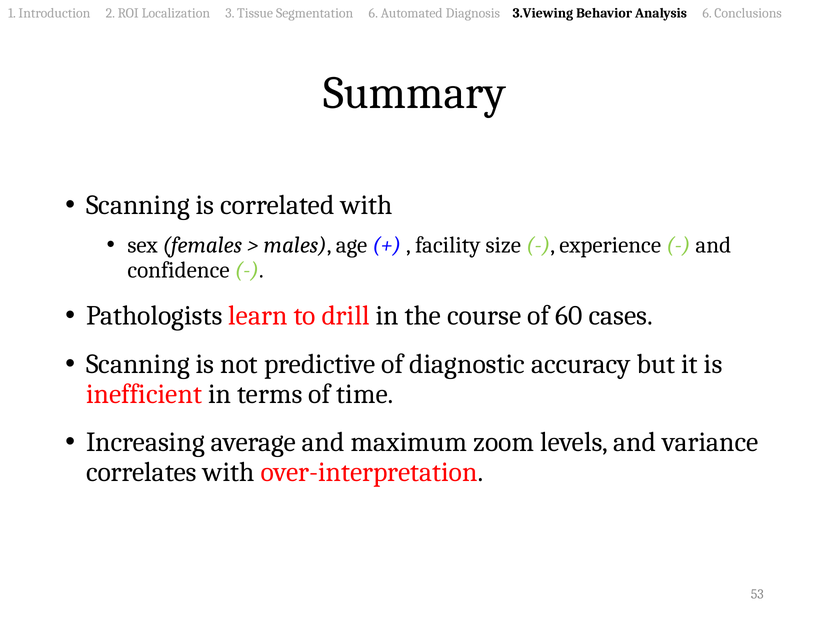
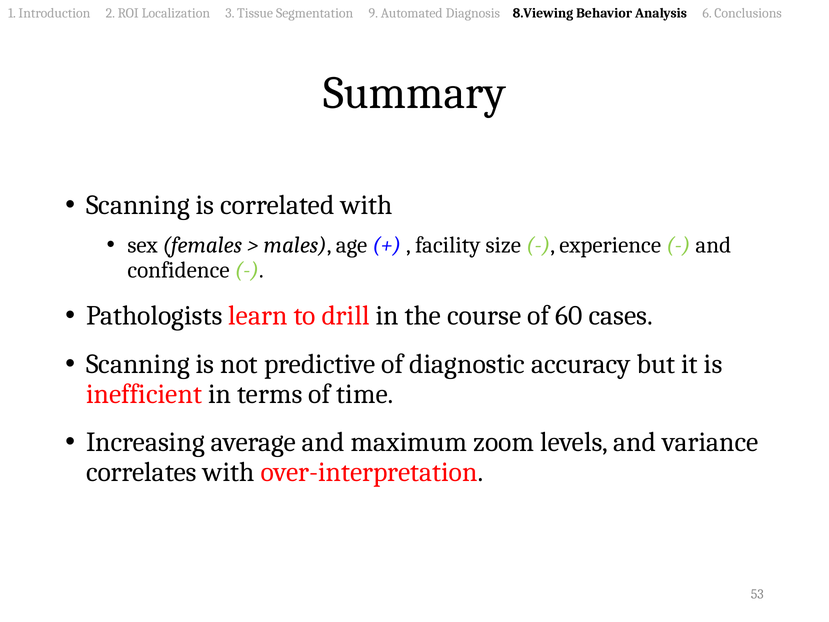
Segmentation 6: 6 -> 9 (373, 13)
3.Viewing: 3.Viewing -> 8.Viewing (543, 13)
